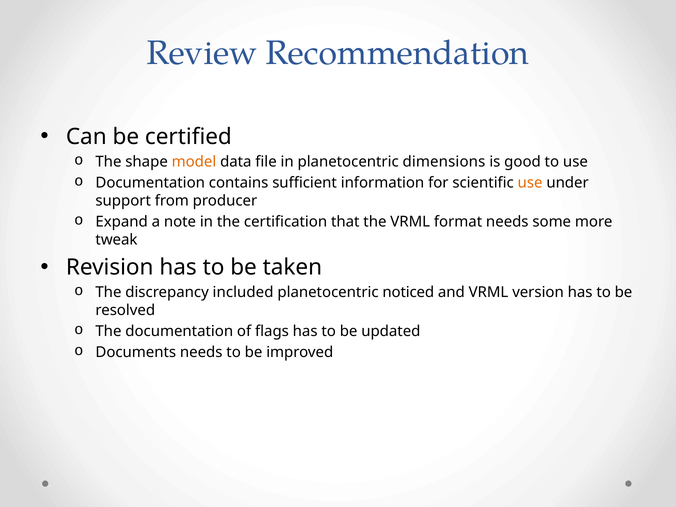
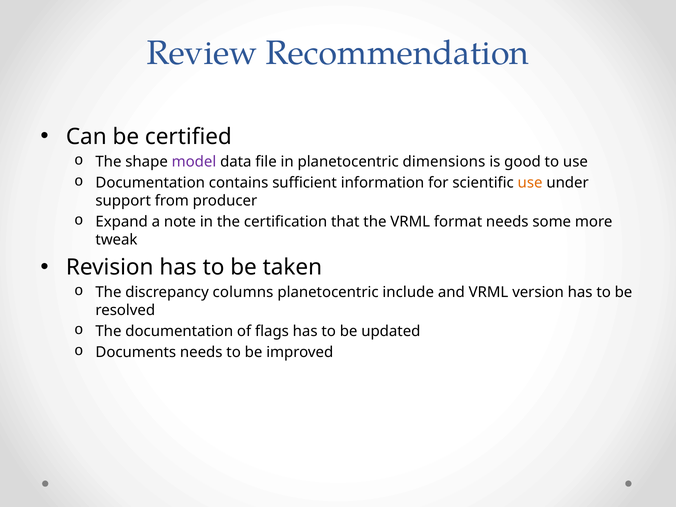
model colour: orange -> purple (194, 162)
included: included -> columns (243, 292)
noticed: noticed -> include (408, 292)
